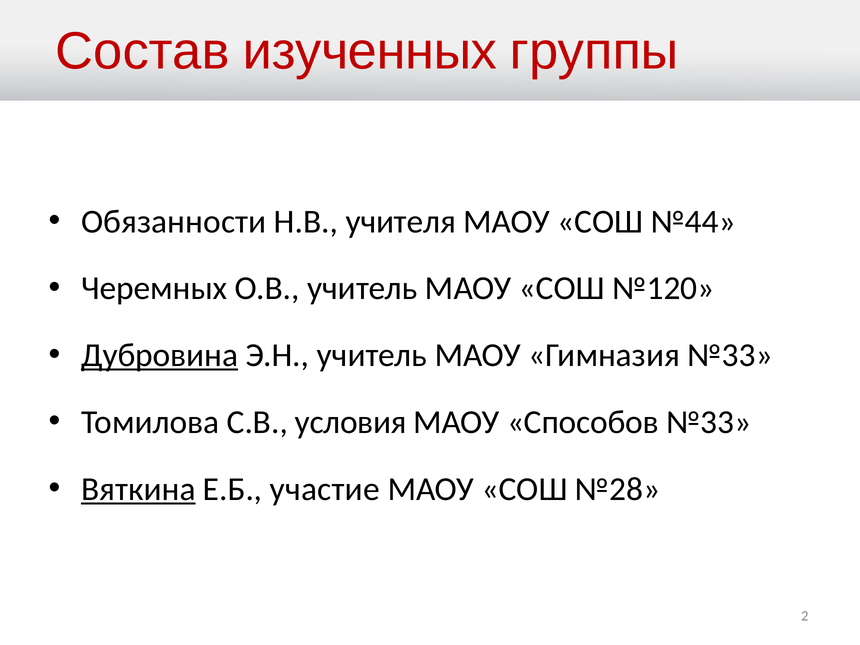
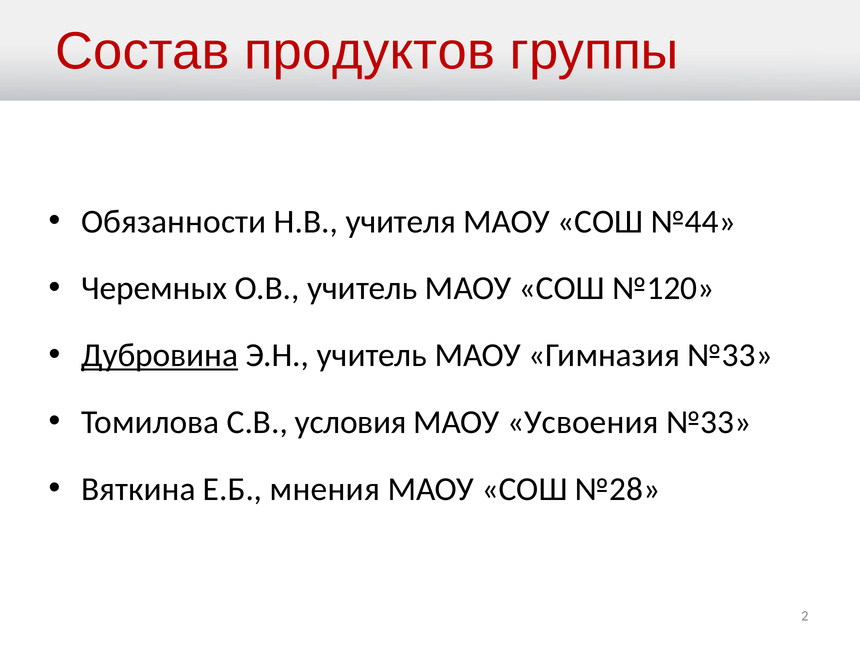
изученных: изученных -> продуктов (370, 52)
Способов: Способов -> Усвоения (583, 422)
Вяткина underline: present -> none (138, 489)
участие: участие -> мнения (325, 489)
